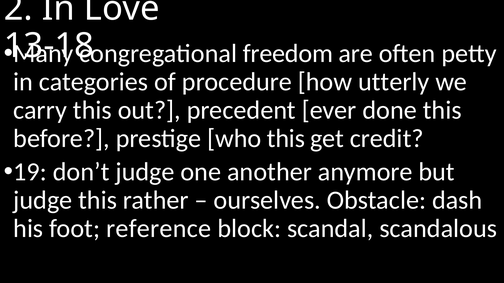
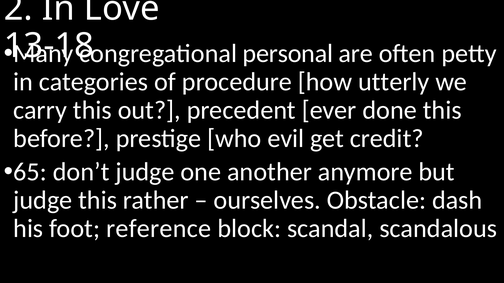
freedom: freedom -> personal (288, 54)
who this: this -> evil (286, 139)
19: 19 -> 65 (30, 172)
